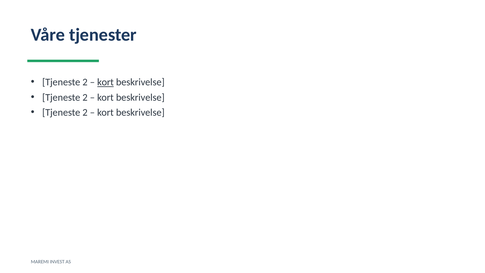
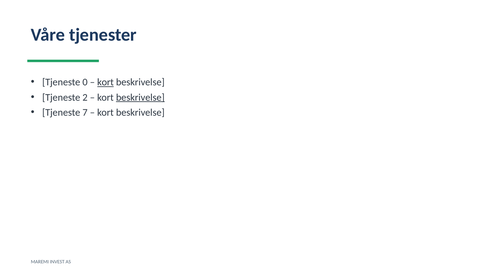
2: 2 -> 0 (85, 82)
beskrivelse underline: none -> present (140, 97)
2: 2 -> 7 (85, 112)
